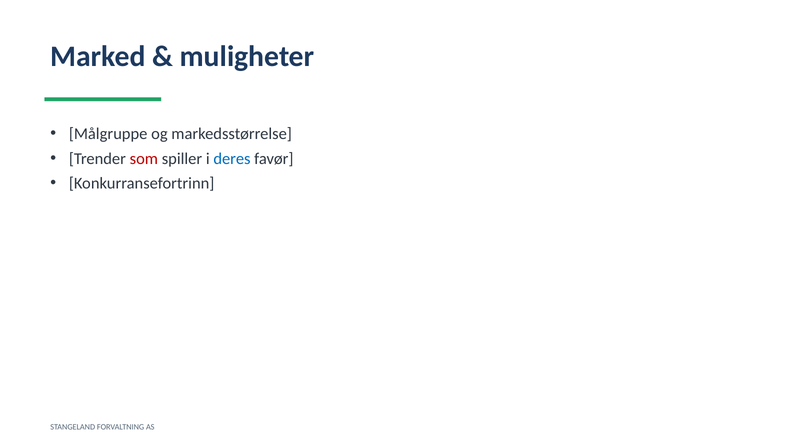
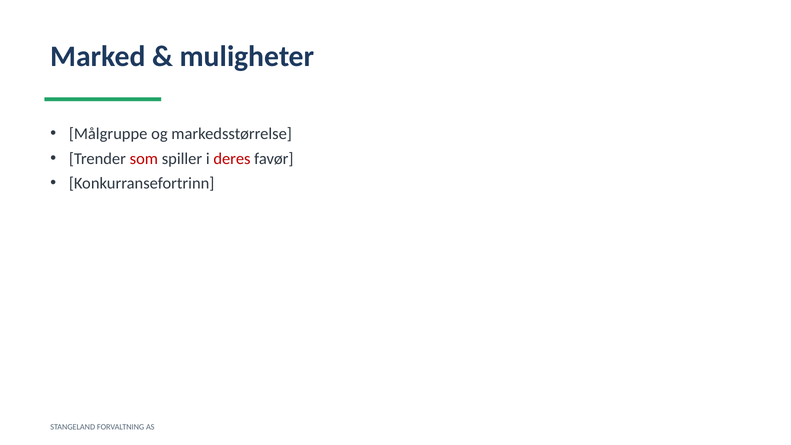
deres colour: blue -> red (232, 159)
